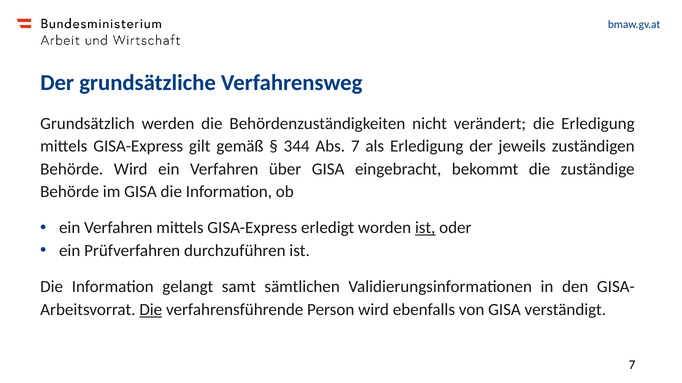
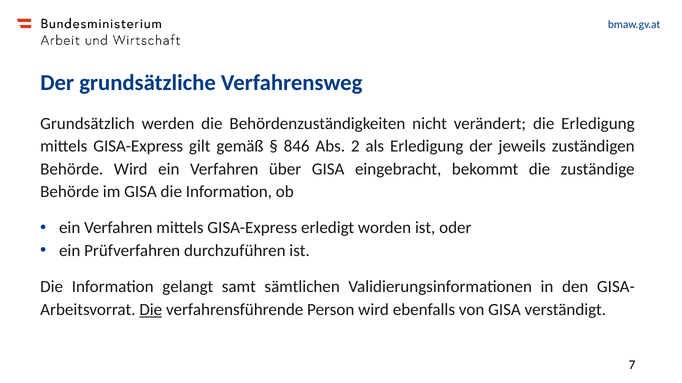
344: 344 -> 846 (297, 147)
Abs 7: 7 -> 2 (355, 147)
ist underline: present -> none (425, 228)
